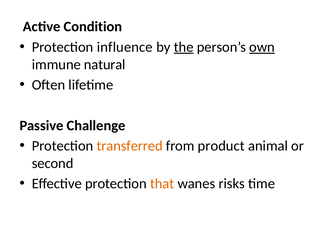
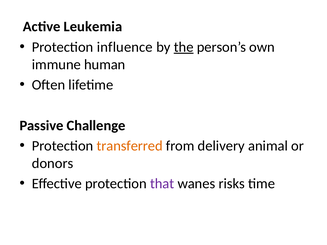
Condition: Condition -> Leukemia (93, 27)
own underline: present -> none (262, 47)
natural: natural -> human (105, 65)
product: product -> delivery (221, 146)
second: second -> donors (53, 163)
that colour: orange -> purple (162, 184)
